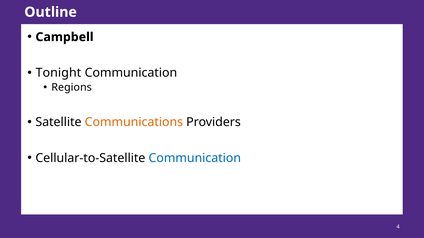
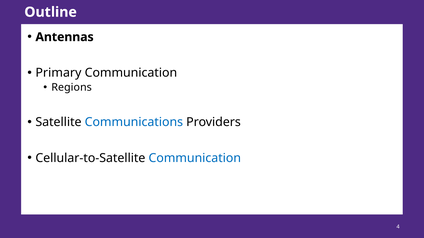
Campbell: Campbell -> Antennas (65, 37)
Tonight: Tonight -> Primary (58, 73)
Communications colour: orange -> blue (134, 122)
